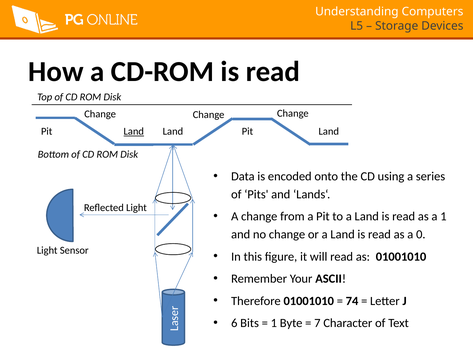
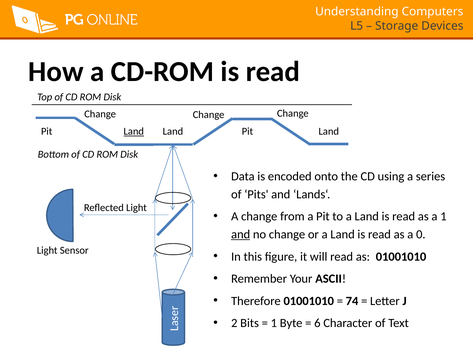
and underline: none -> present (241, 234)
6: 6 -> 2 (234, 323)
7: 7 -> 6 (317, 323)
